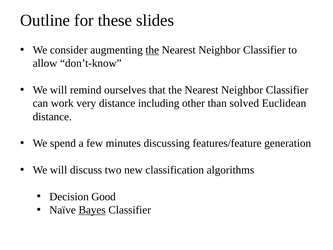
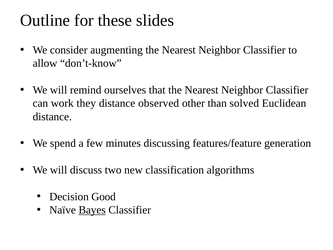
the underline: present -> none (152, 50)
very: very -> they (86, 103)
including: including -> observed (159, 103)
